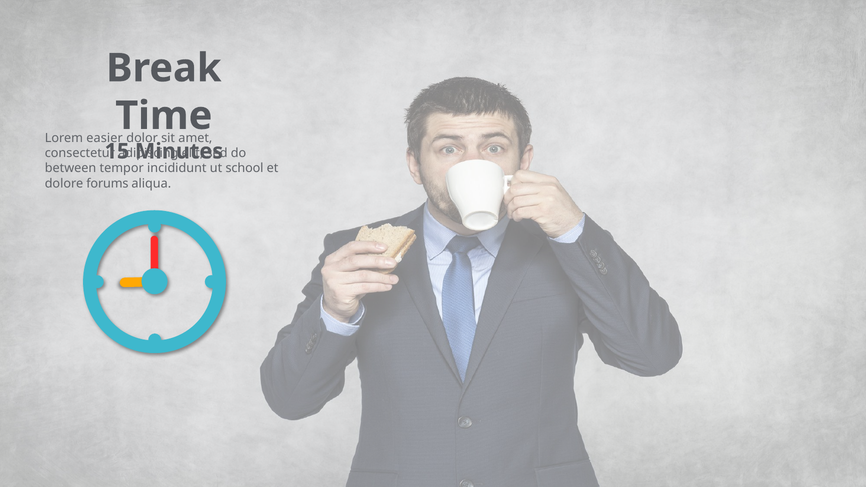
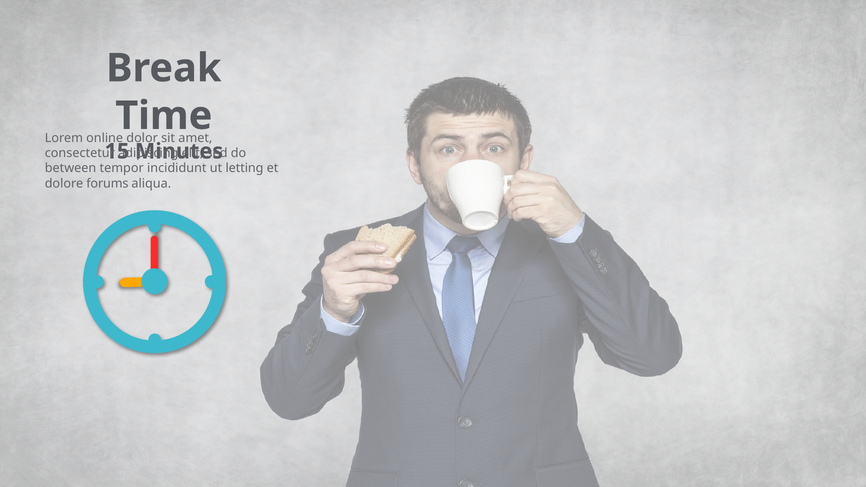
easier: easier -> online (105, 138)
school: school -> letting (244, 168)
